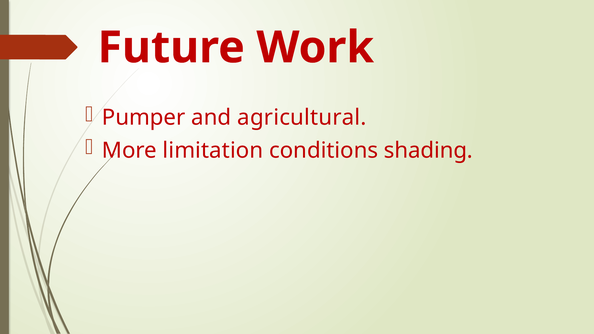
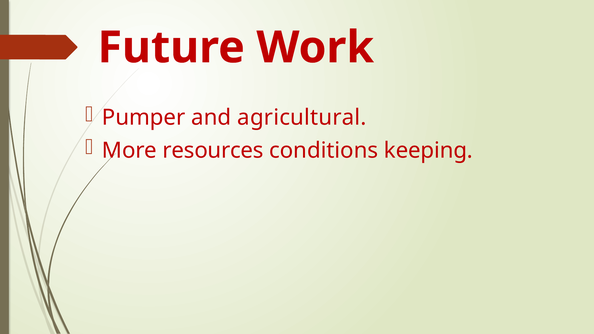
limitation: limitation -> resources (213, 151)
shading: shading -> keeping (428, 151)
